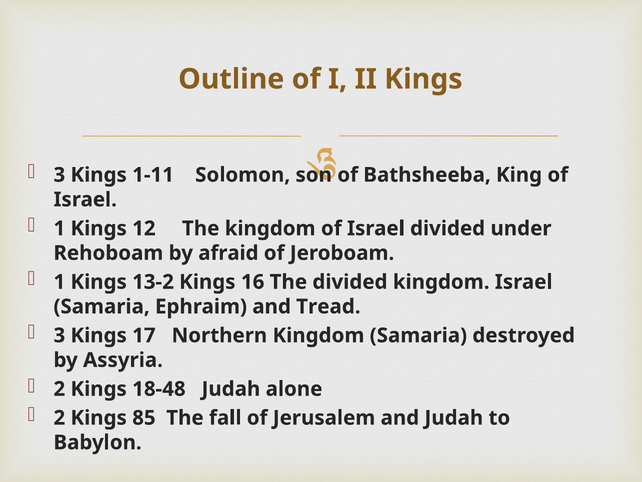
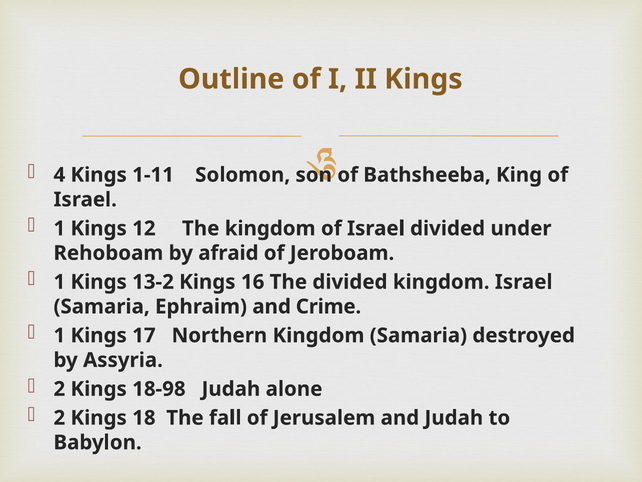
3: 3 -> 4 (59, 175)
Tread: Tread -> Crime (328, 306)
3: 3 -> 1 (59, 335)
18-48: 18-48 -> 18-98 (159, 389)
85: 85 -> 18 (144, 417)
